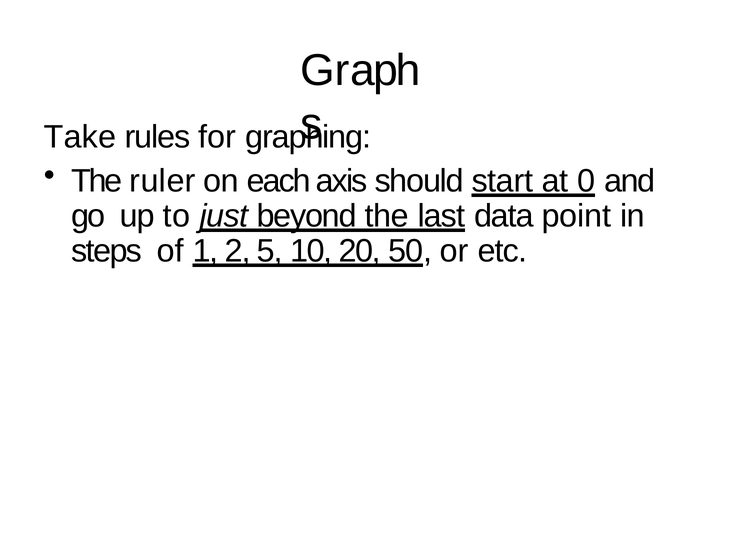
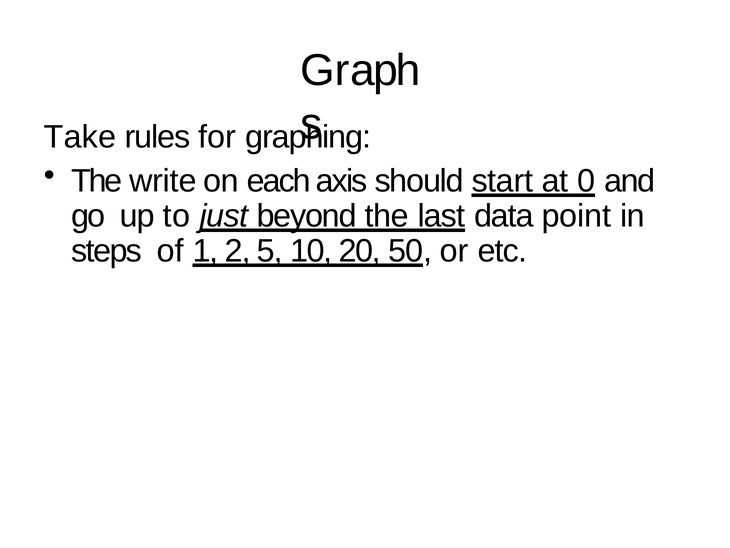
ruler: ruler -> write (163, 181)
